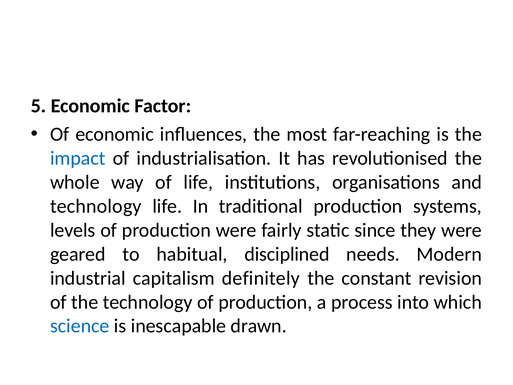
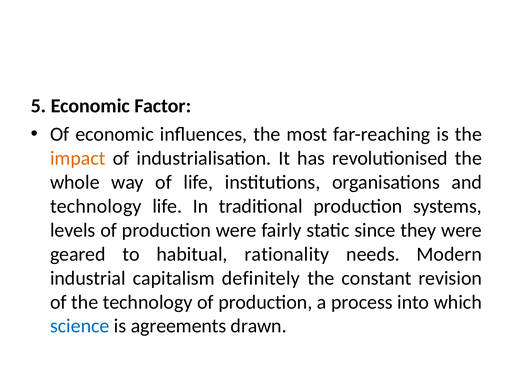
impact colour: blue -> orange (78, 158)
disciplined: disciplined -> rationality (287, 254)
inescapable: inescapable -> agreements (179, 326)
